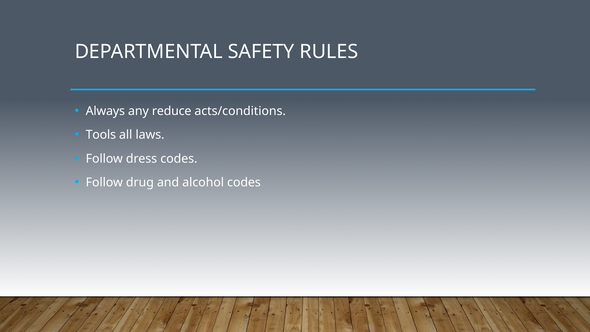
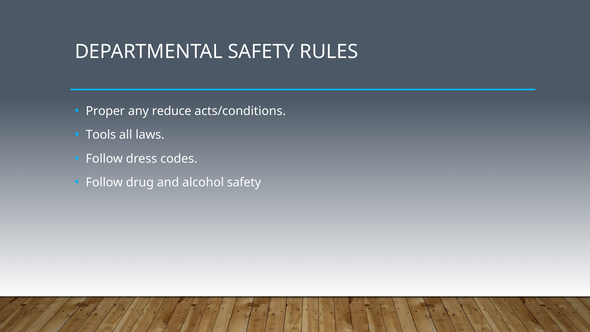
Always: Always -> Proper (105, 111)
alcohol codes: codes -> safety (244, 182)
